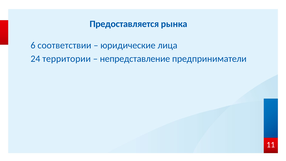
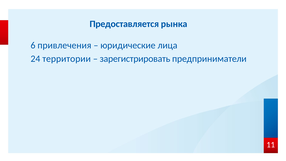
соответствии: соответствии -> привлечения (64, 45)
непредставление: непредставление -> зарегистрировать (135, 59)
